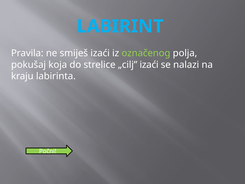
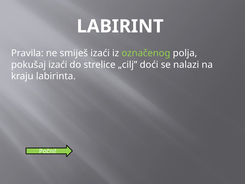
LABIRINT colour: light blue -> white (120, 26)
pokušaj koja: koja -> izaći (58, 65)
„cilj izaći: izaći -> doći (149, 65)
